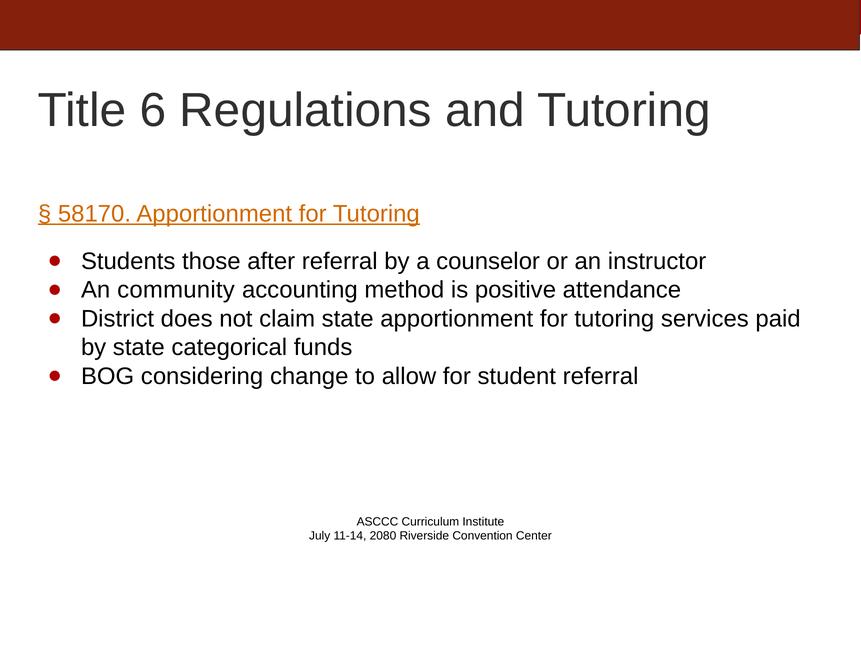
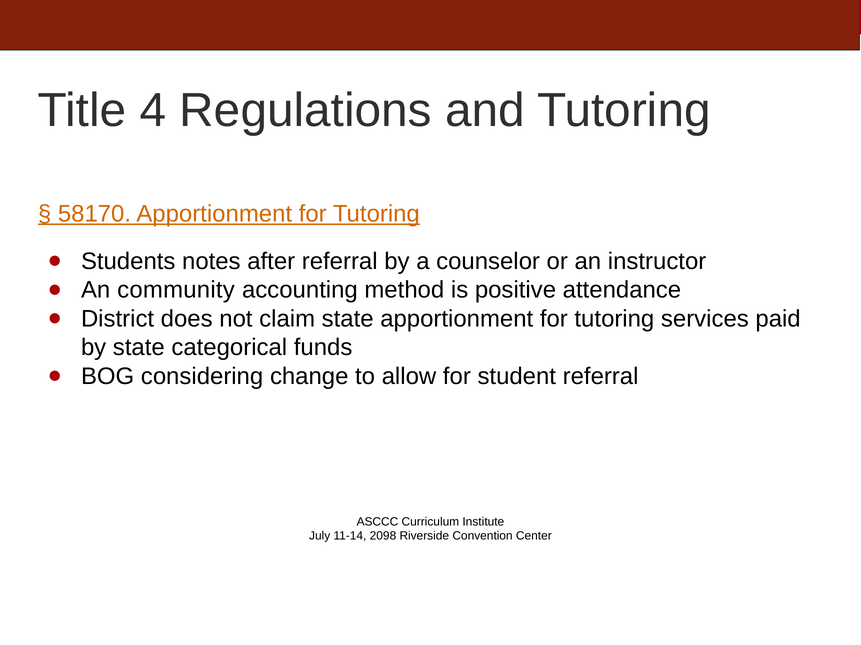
6: 6 -> 4 (153, 111)
those: those -> notes (211, 262)
2080: 2080 -> 2098 (383, 537)
